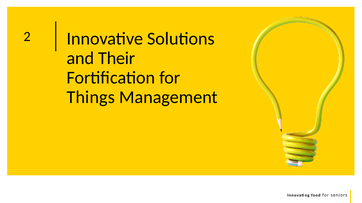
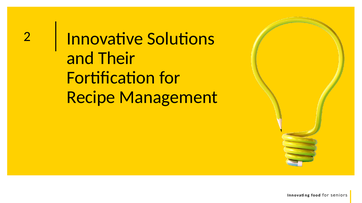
Things: Things -> Recipe (91, 97)
